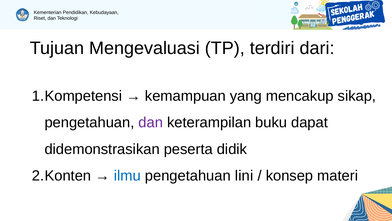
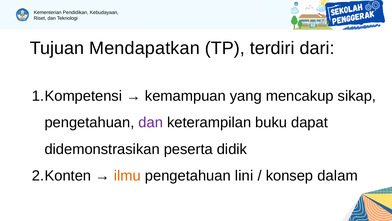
Mengevaluasi: Mengevaluasi -> Mendapatkan (144, 48)
ilmu colour: blue -> orange (127, 175)
materi: materi -> dalam (338, 175)
